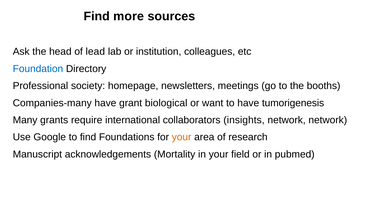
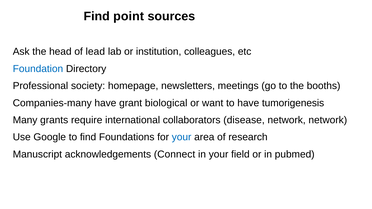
more: more -> point (129, 16)
insights: insights -> disease (244, 120)
your colour: orange -> blue (182, 137)
Mortality: Mortality -> Connect (175, 154)
